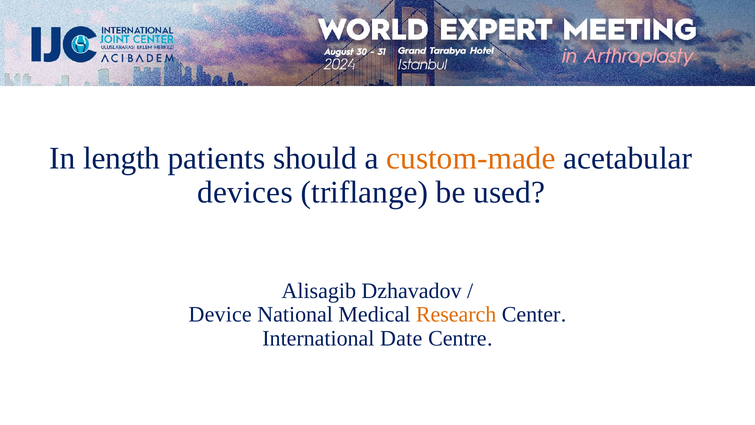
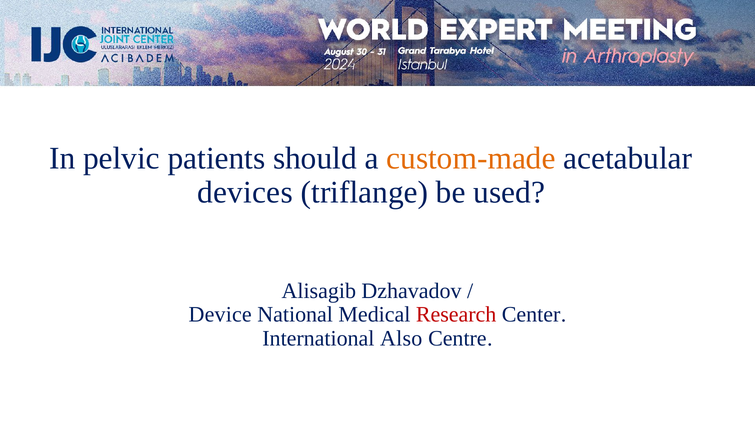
length: length -> pelvic (121, 158)
Research colour: orange -> red (456, 314)
Date: Date -> Also (401, 338)
